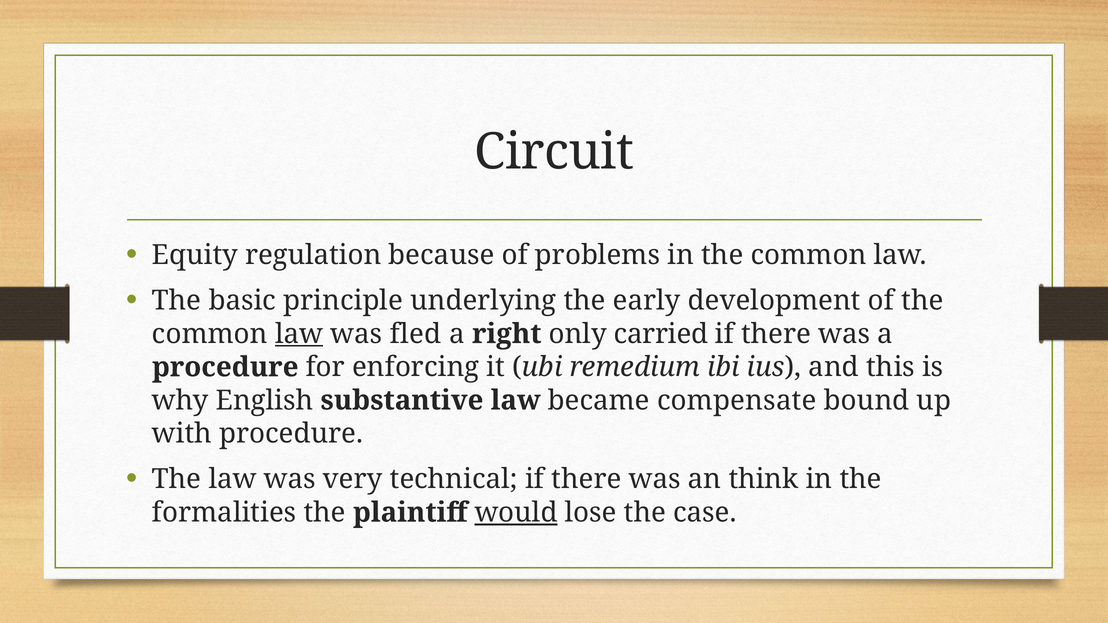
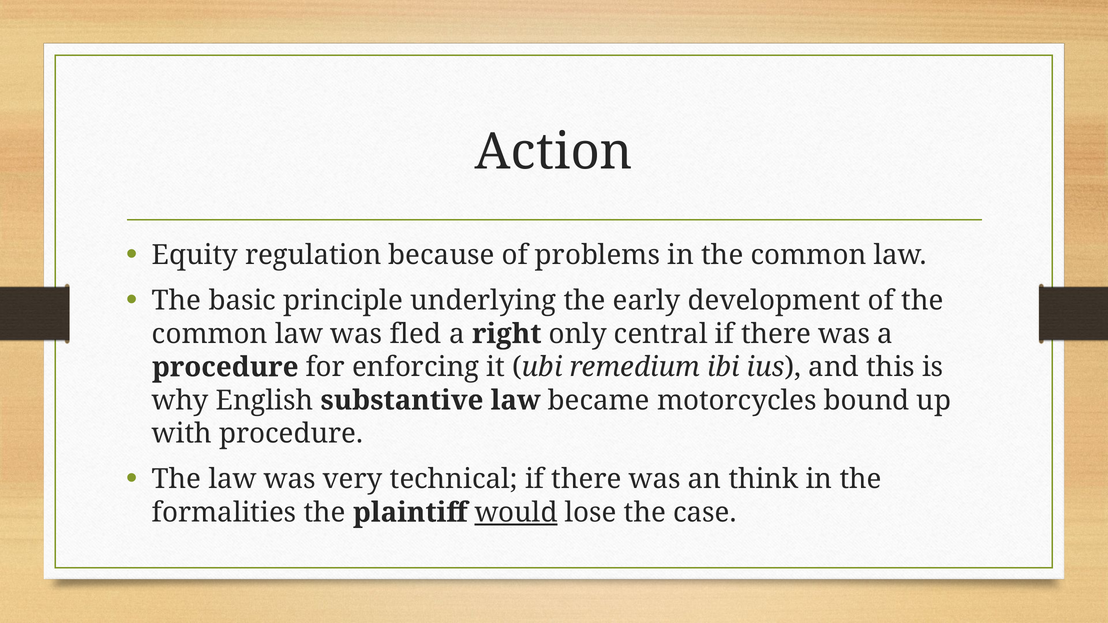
Circuit: Circuit -> Action (554, 152)
law underline: present -> none (299, 334)
carried: carried -> central (661, 334)
compensate: compensate -> motorcycles (737, 401)
